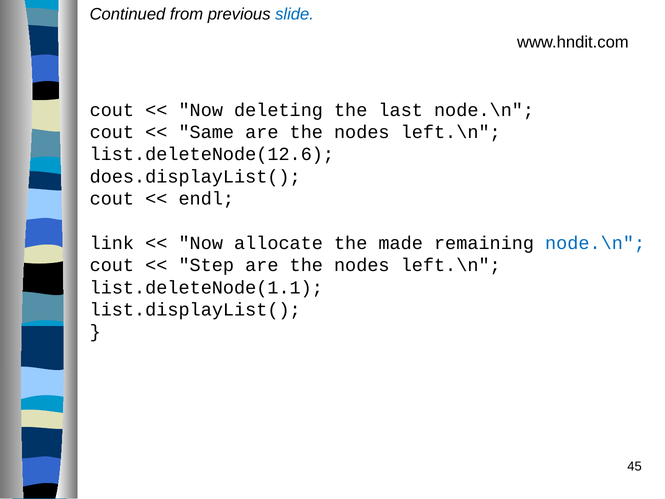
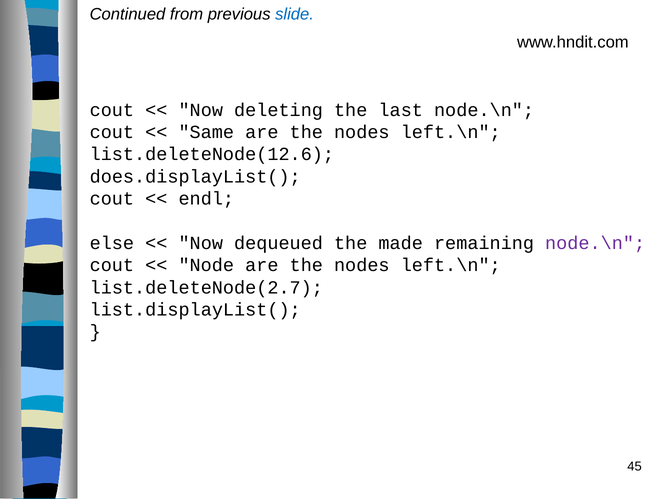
link: link -> else (112, 243)
allocate: allocate -> dequeued (278, 243)
node.\n colour: blue -> purple (595, 243)
Step: Step -> Node (206, 265)
list.deleteNode(1.1: list.deleteNode(1.1 -> list.deleteNode(2.7 (206, 287)
